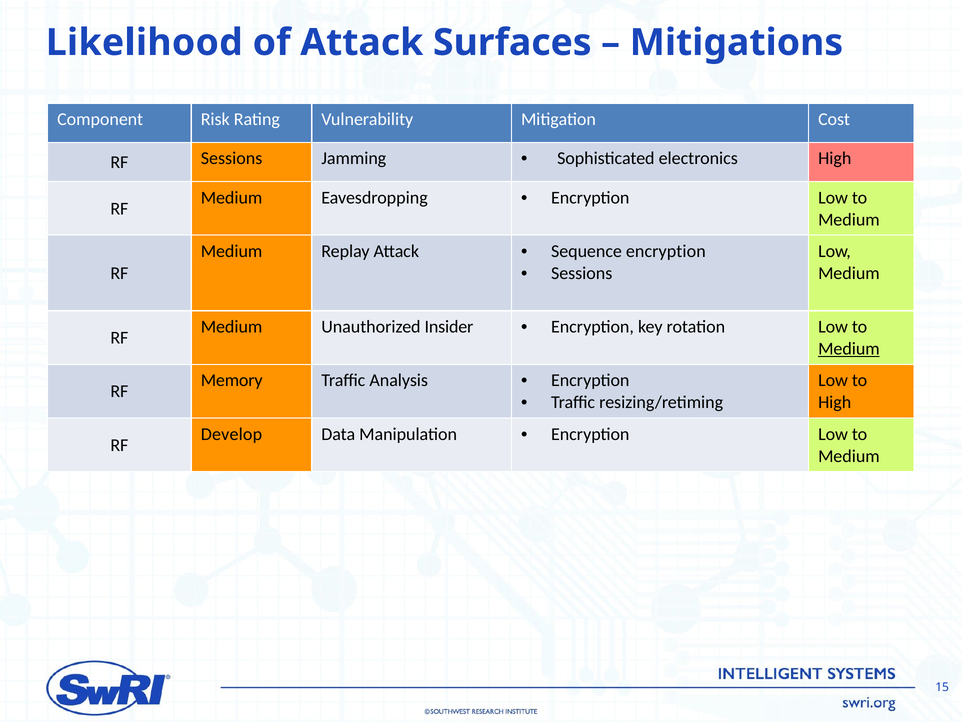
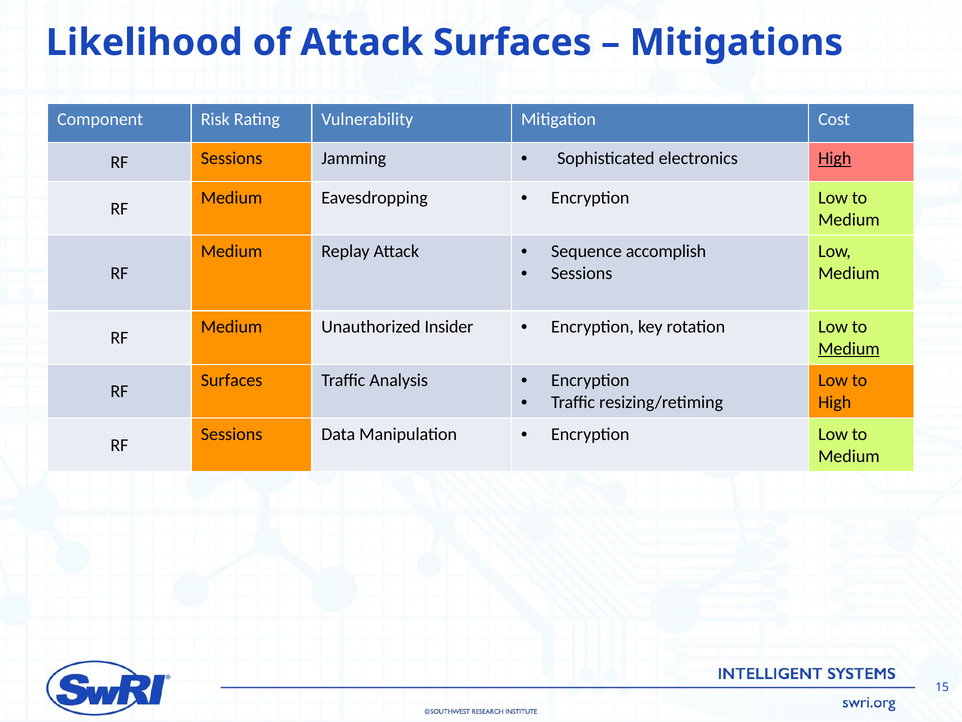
High underline: none -> present (835, 158)
Sequence encryption: encryption -> accomplish (666, 251)
Memory: Memory -> Surfaces (232, 380)
Develop: Develop -> Sessions (232, 434)
